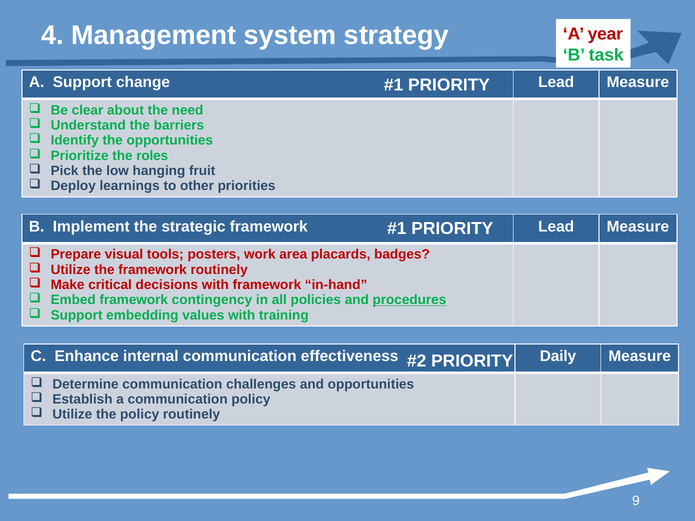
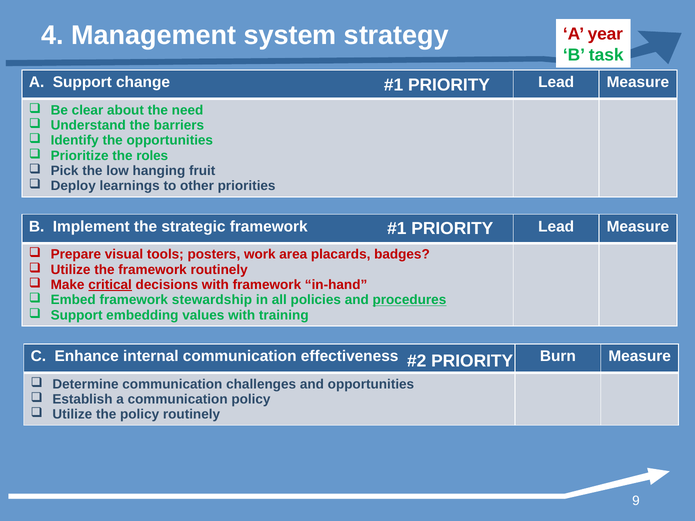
critical underline: none -> present (110, 285)
contingency: contingency -> stewardship (212, 300)
Daily: Daily -> Burn (558, 356)
